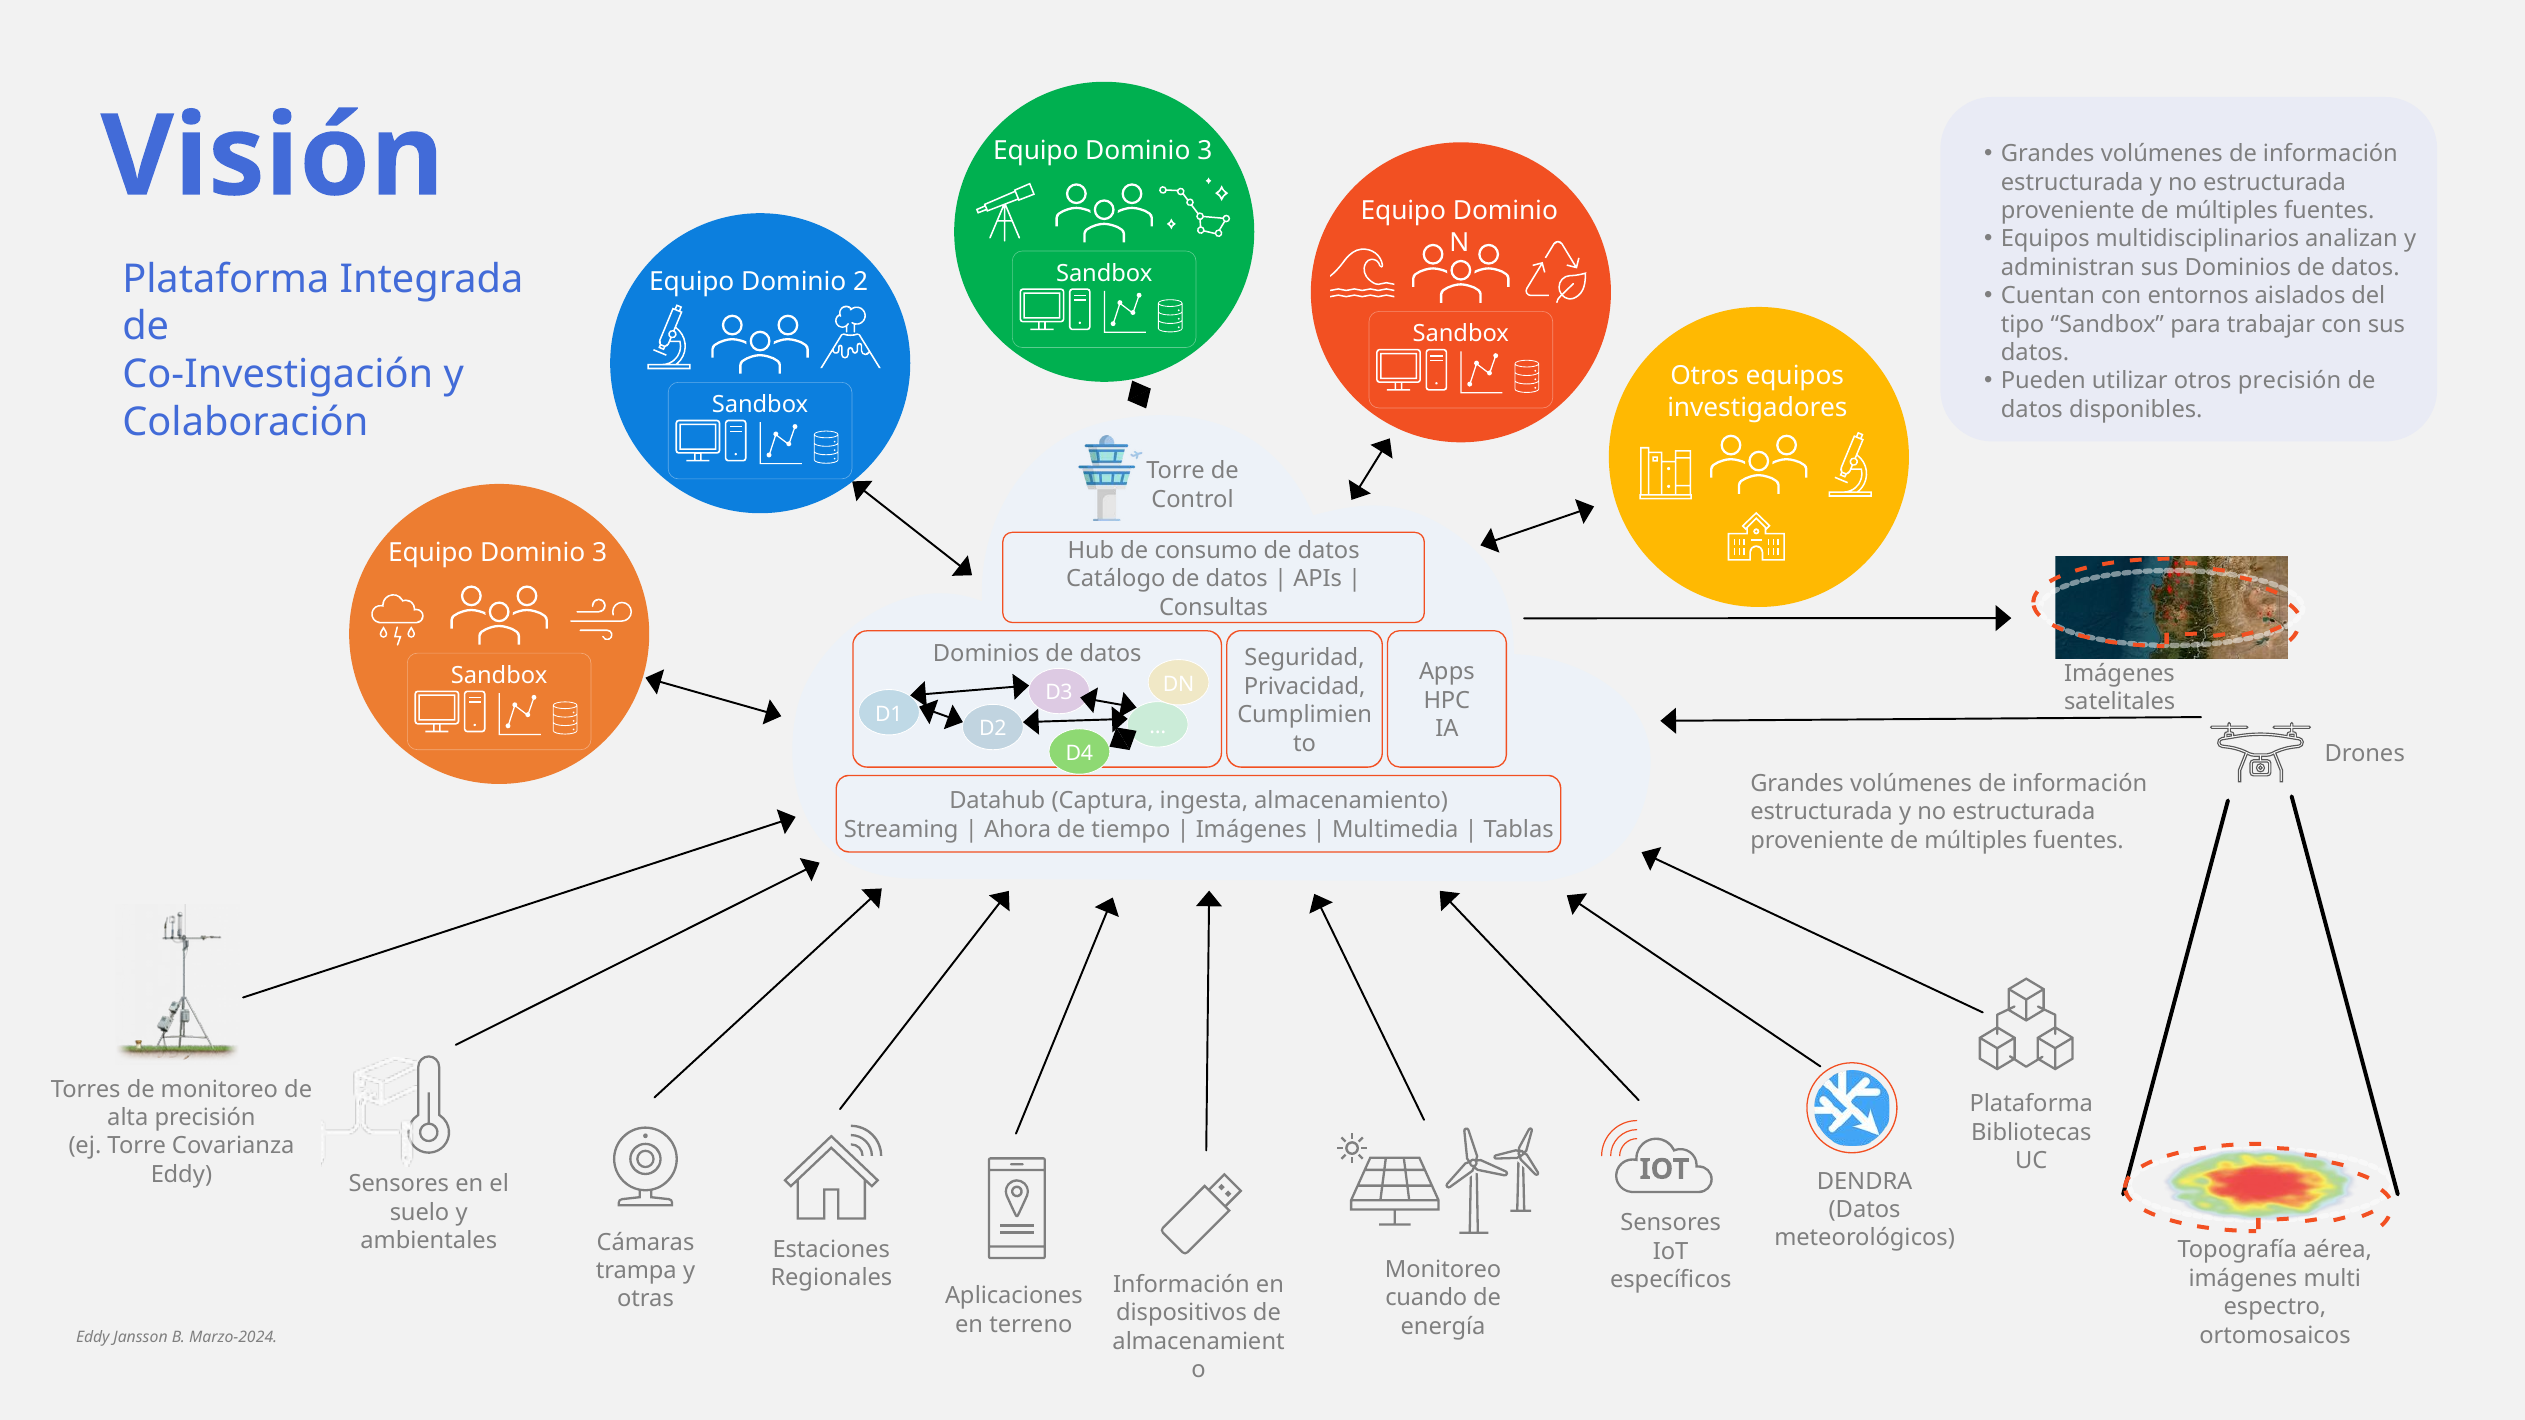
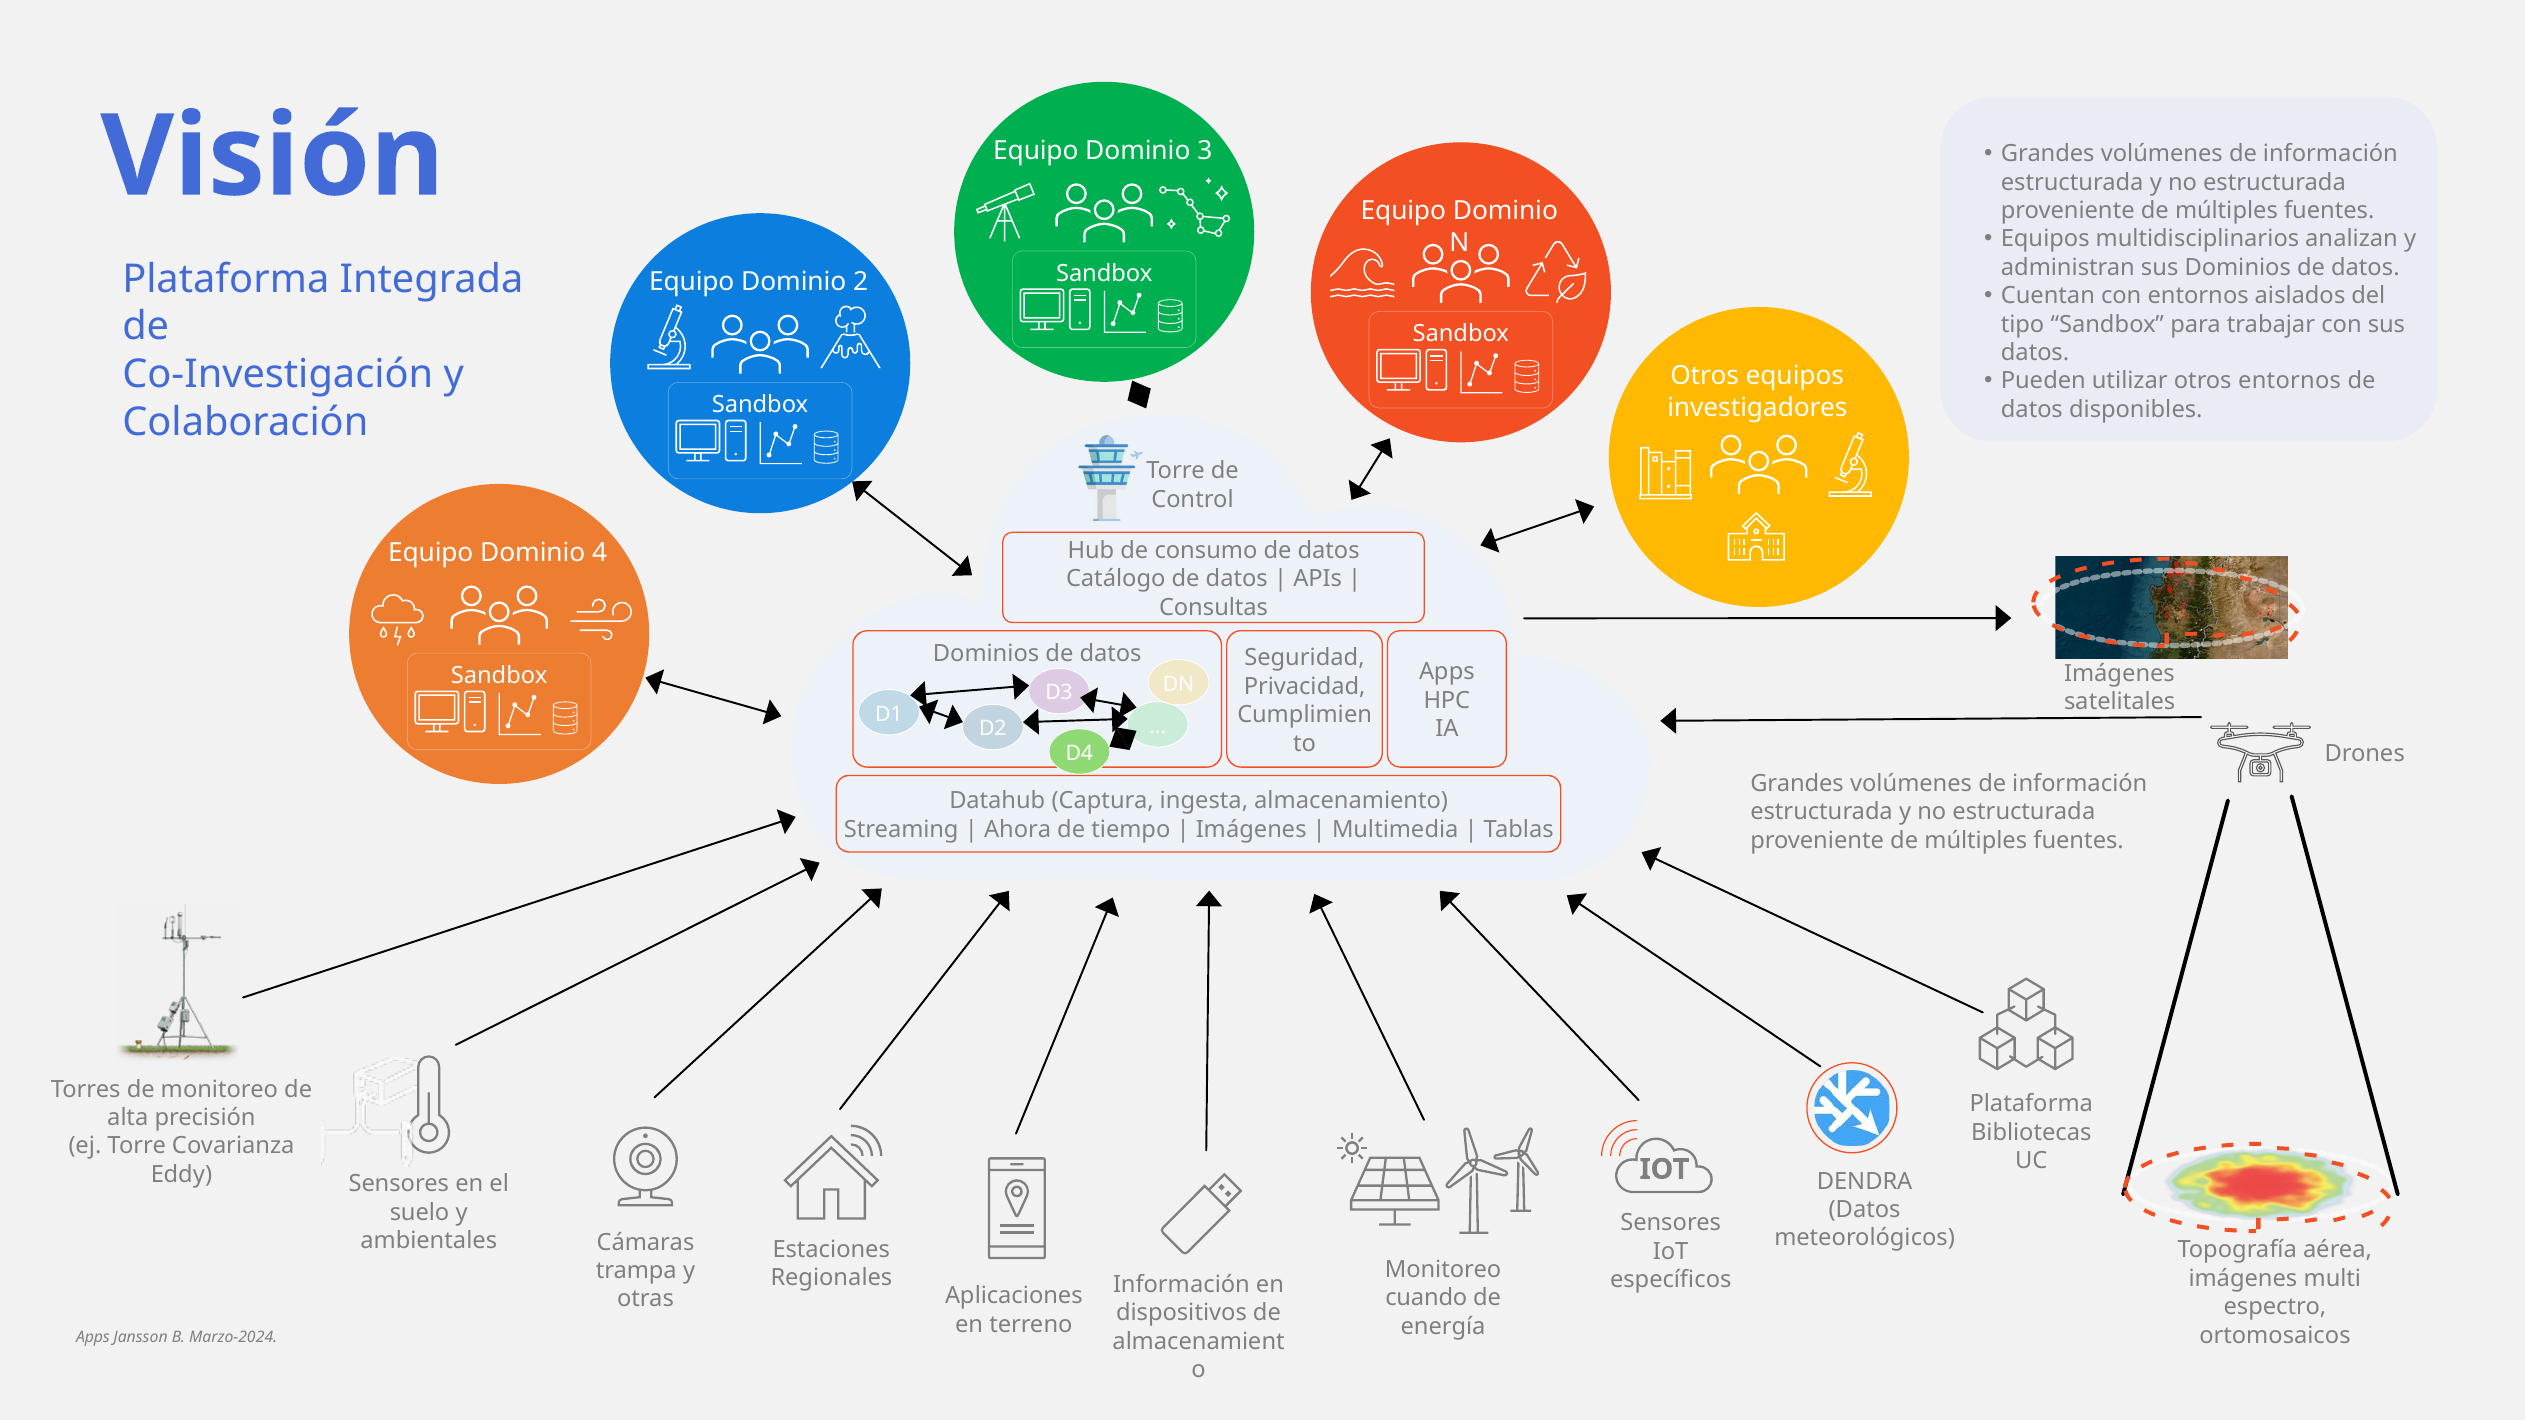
otros precisión: precisión -> entornos (2290, 381)
3: 3 -> 4 (600, 553)
Eddy: Eddy -> Apps (93, 1337)
